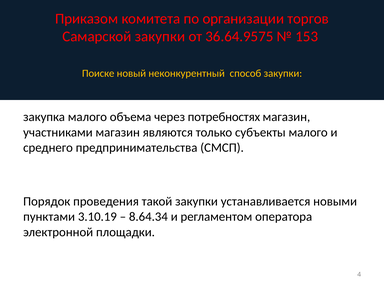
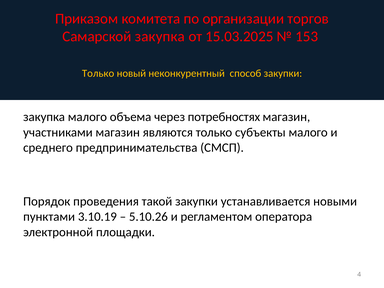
Самарской закупки: закупки -> закупка (160, 37)
36.64.9575: 36.64.9575 -> 15.03.2025 (239, 37)
Поиске: Поиске -> Только (98, 73)
8.64.34: 8.64.34 -> 5.10.26 (148, 217)
